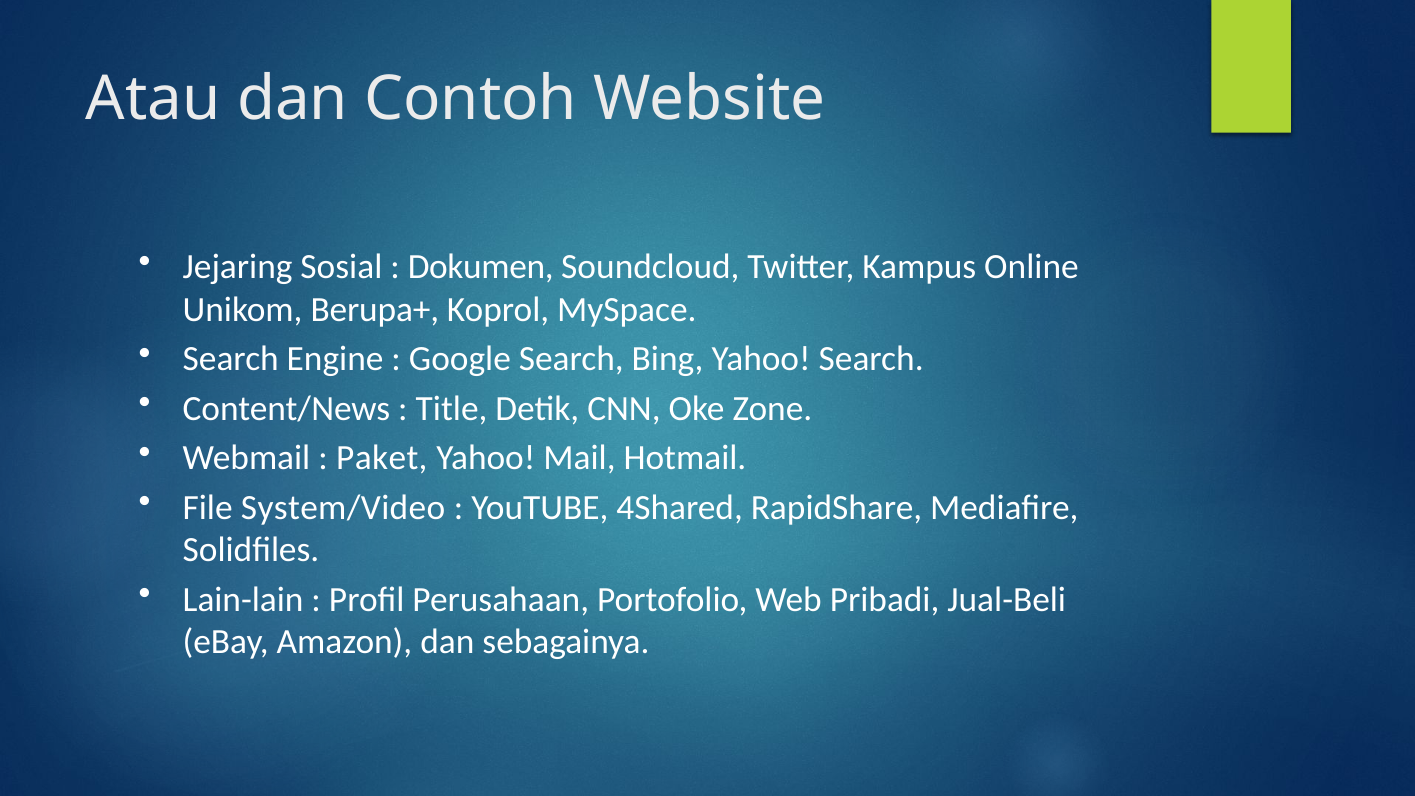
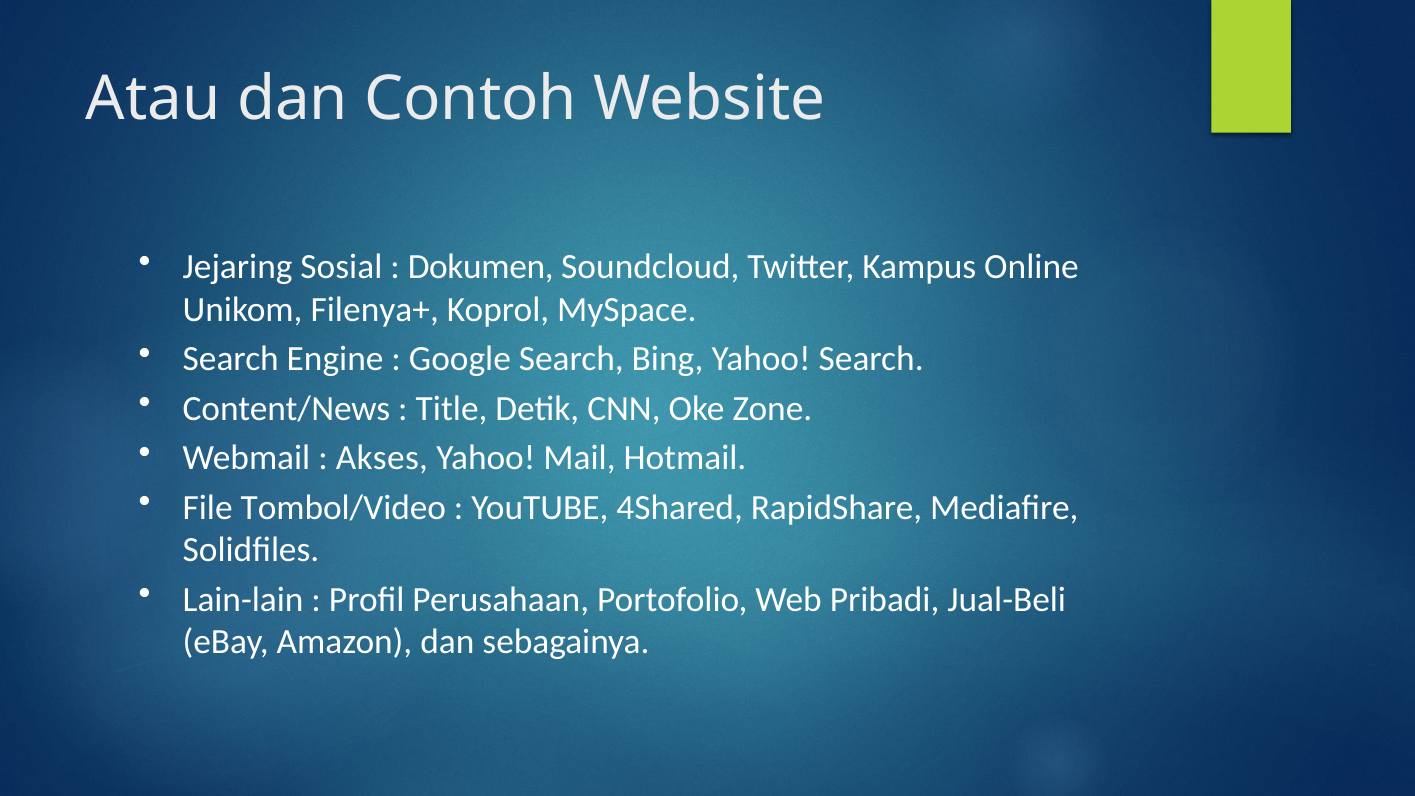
Berupa+: Berupa+ -> Filenya+ (375, 310)
Paket: Paket -> Akses (382, 458)
System/Video: System/Video -> Tombol/Video (343, 508)
